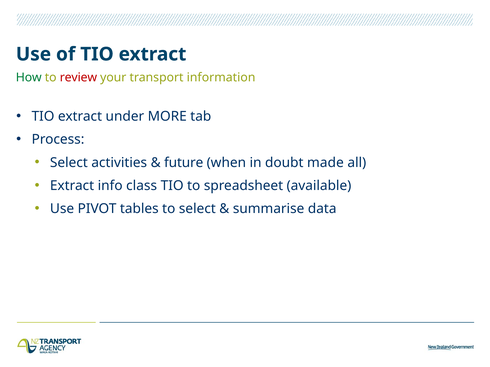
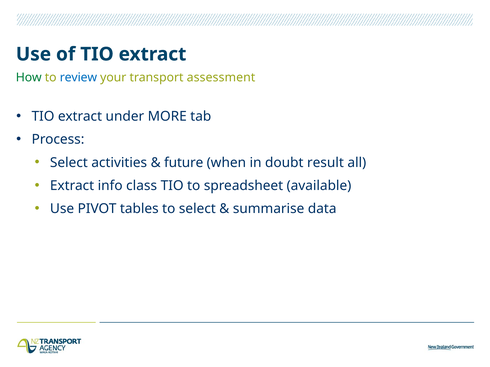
review colour: red -> blue (78, 78)
information: information -> assessment (221, 78)
made: made -> result (325, 163)
